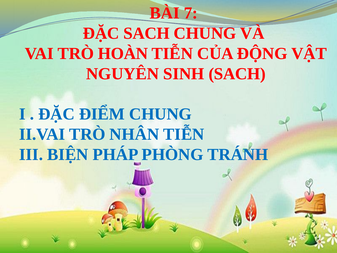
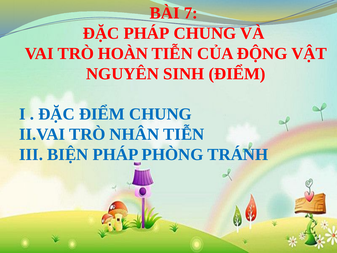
ĐẶC SACH: SACH -> PHÁP (146, 33)
SINH SACH: SACH -> ĐIỂM (237, 74)
